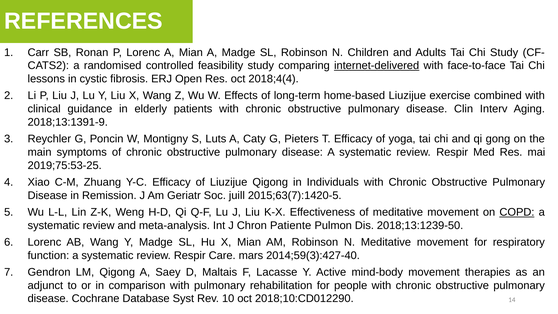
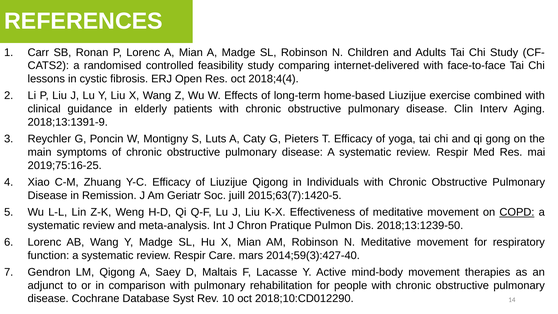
internet-delivered underline: present -> none (377, 66)
2019;75:53‑25: 2019;75:53‑25 -> 2019;75:16‑25 (65, 165)
Patiente: Patiente -> Pratique (291, 225)
